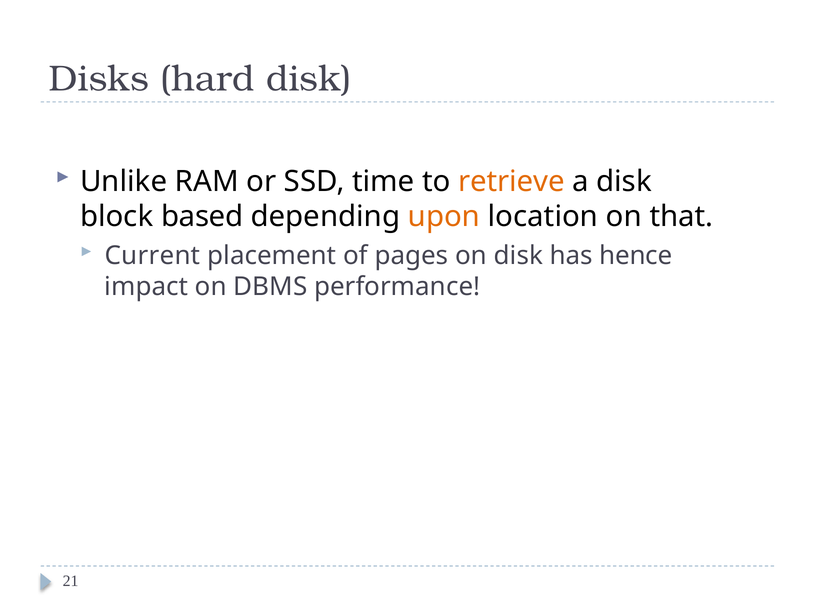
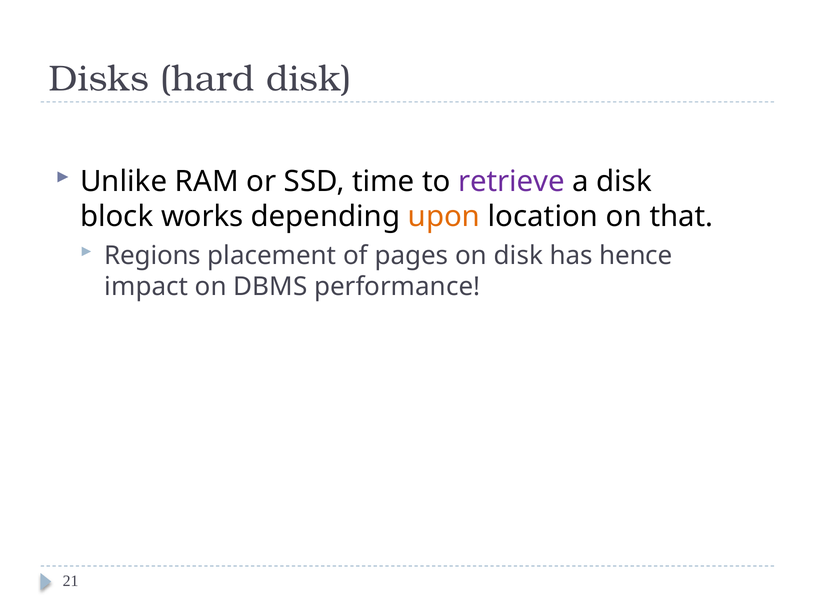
retrieve colour: orange -> purple (511, 181)
based: based -> works (202, 217)
Current: Current -> Regions (153, 256)
